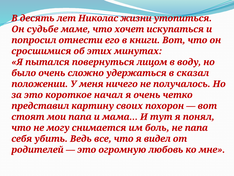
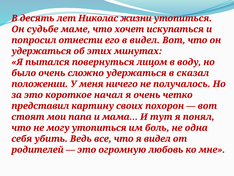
в книги: книги -> видел (145, 40)
сросшимися: сросшимися -> удержаться (41, 51)
могу снимается: снимается -> утопиться (99, 127)
не папа: папа -> одна (196, 127)
